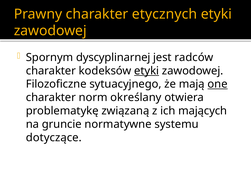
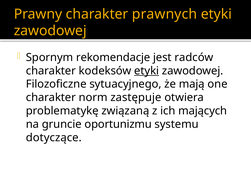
etycznych: etycznych -> prawnych (165, 14)
dyscyplinarnej: dyscyplinarnej -> rekomendacje (113, 57)
one underline: present -> none (218, 84)
określany: określany -> zastępuje (136, 98)
normatywne: normatywne -> oportunizmu (118, 124)
